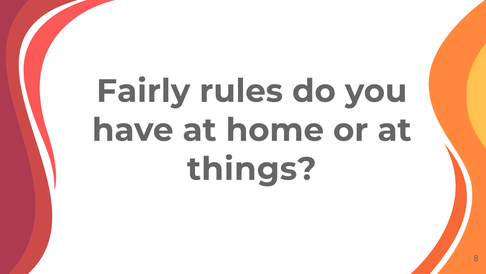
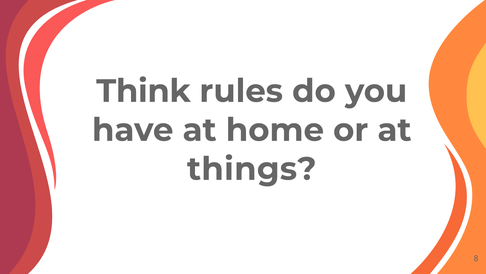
Fairly: Fairly -> Think (143, 91)
